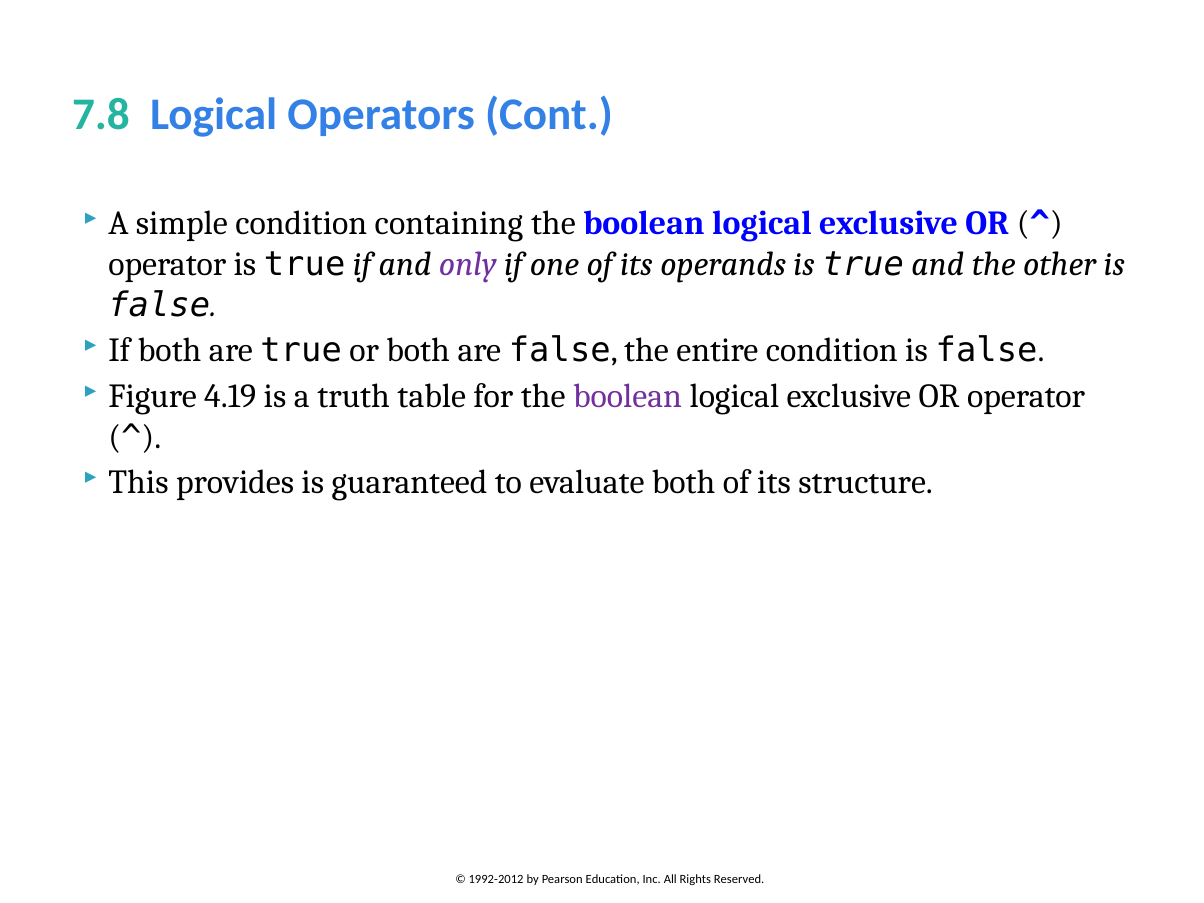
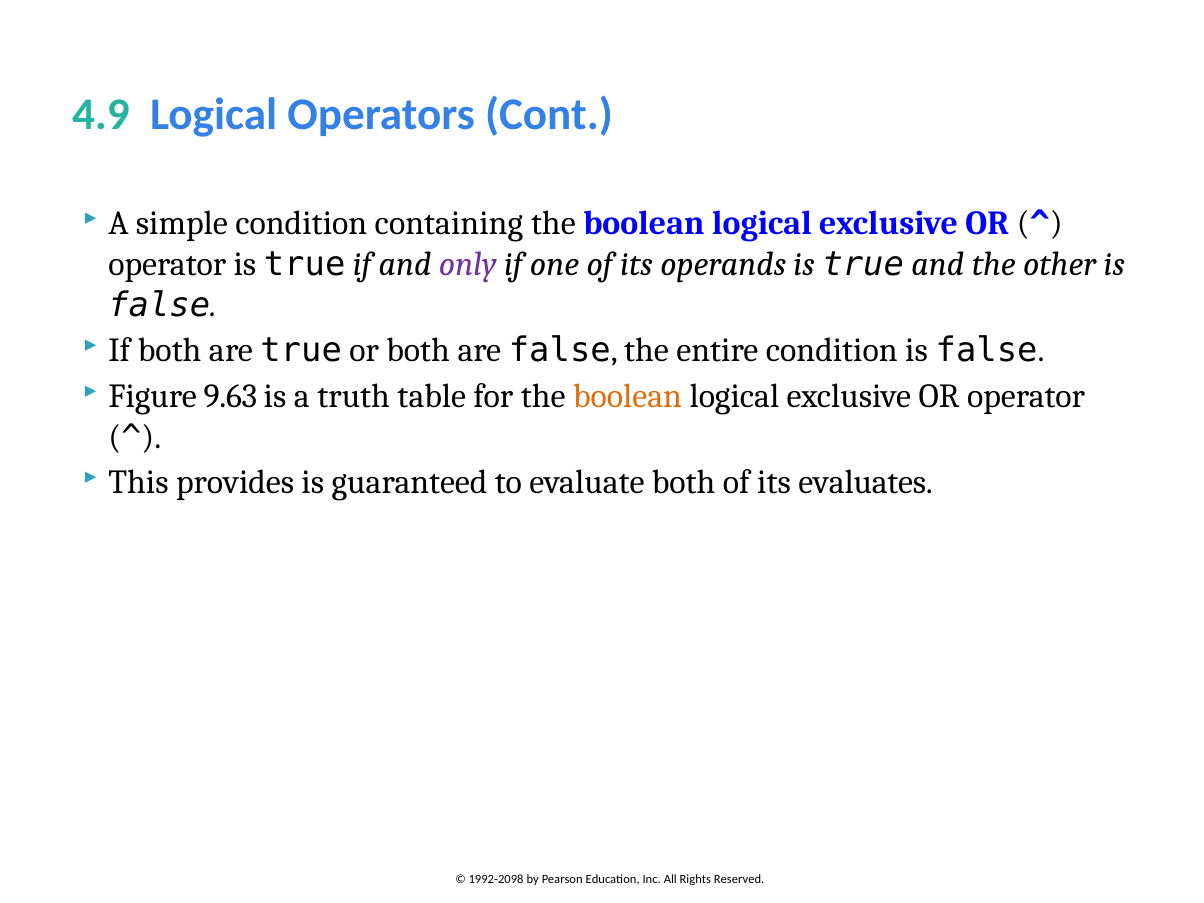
7.8: 7.8 -> 4.9 (101, 115)
4.19: 4.19 -> 9.63 (230, 396)
boolean colour: purple -> orange (628, 396)
structure: structure -> evaluates (866, 483)
1992-2012: 1992-2012 -> 1992-2098 (496, 879)
